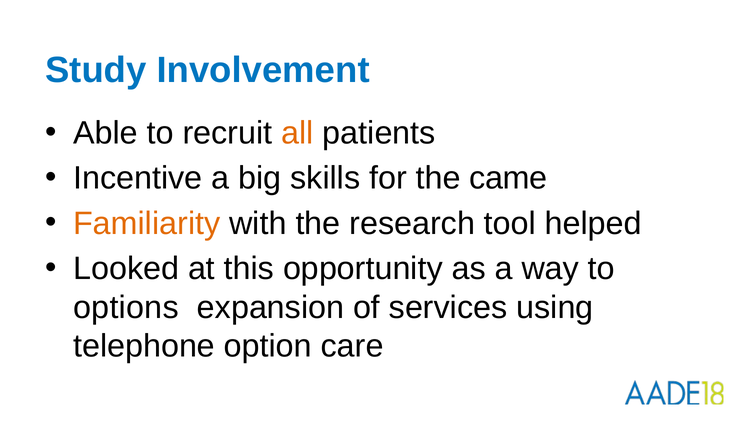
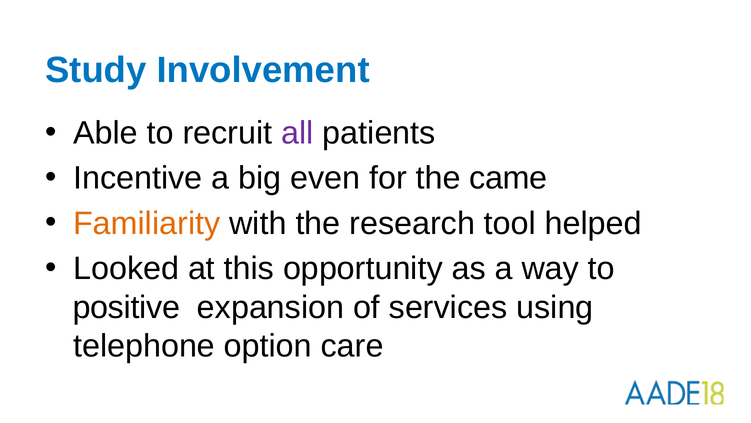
all colour: orange -> purple (297, 133)
skills: skills -> even (325, 178)
options: options -> positive (126, 307)
